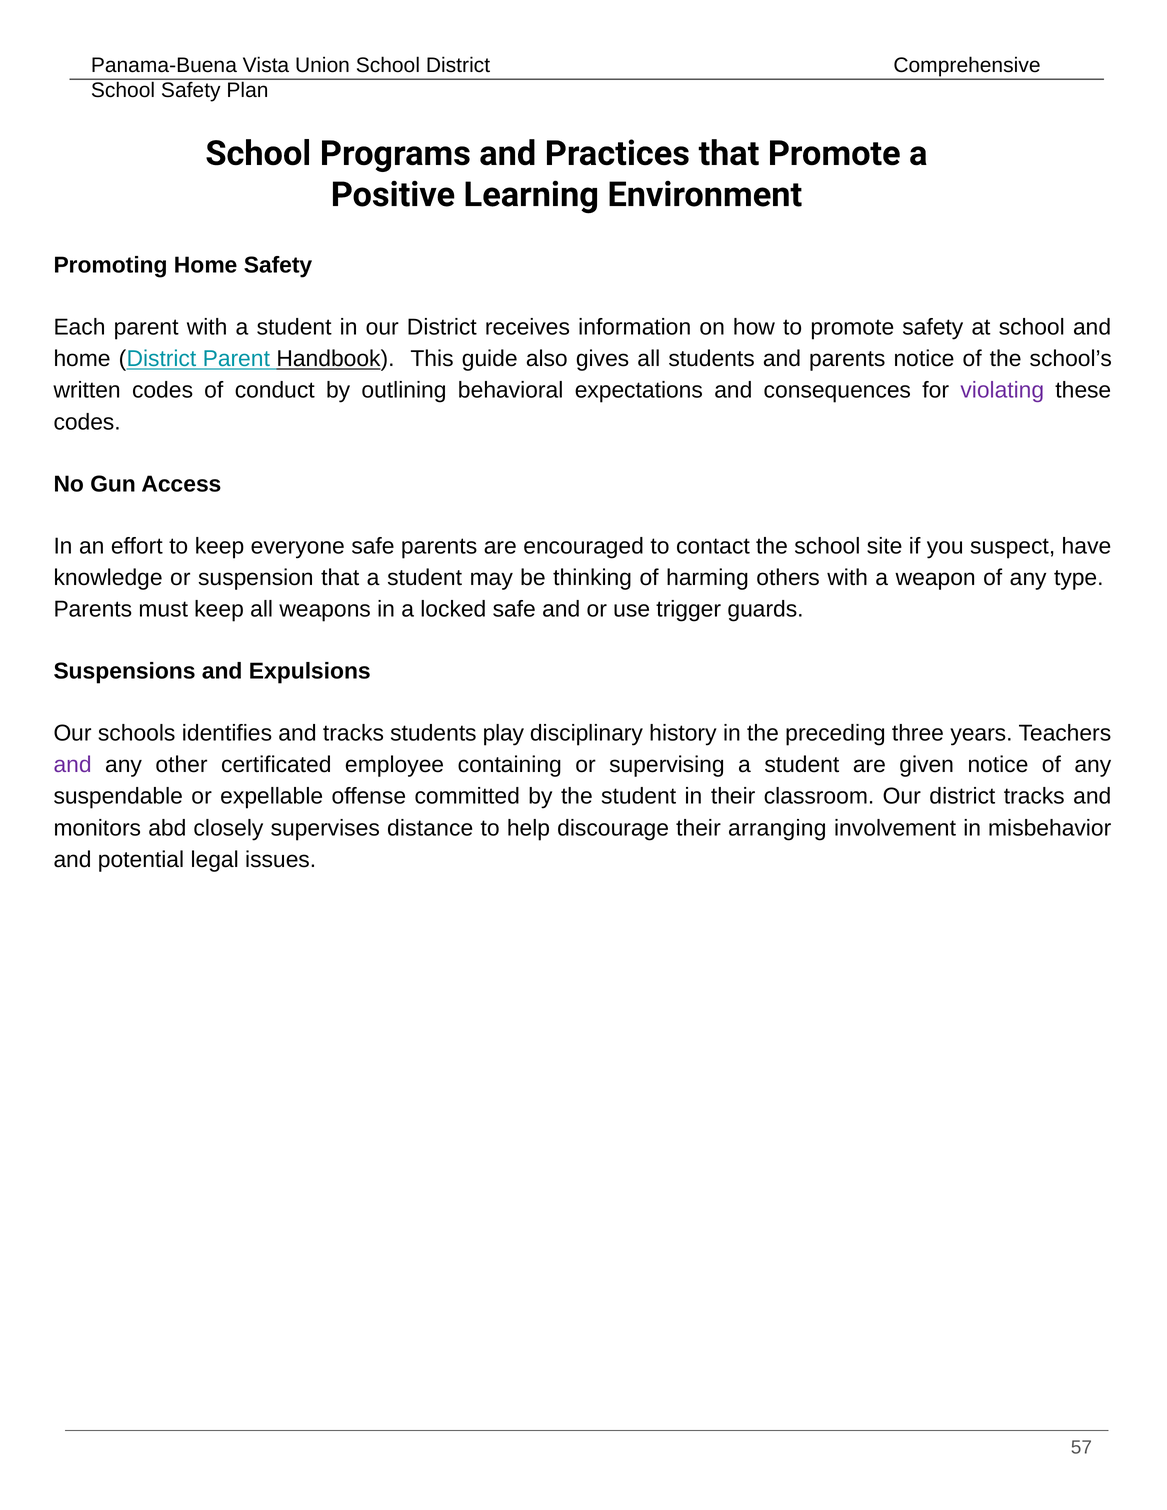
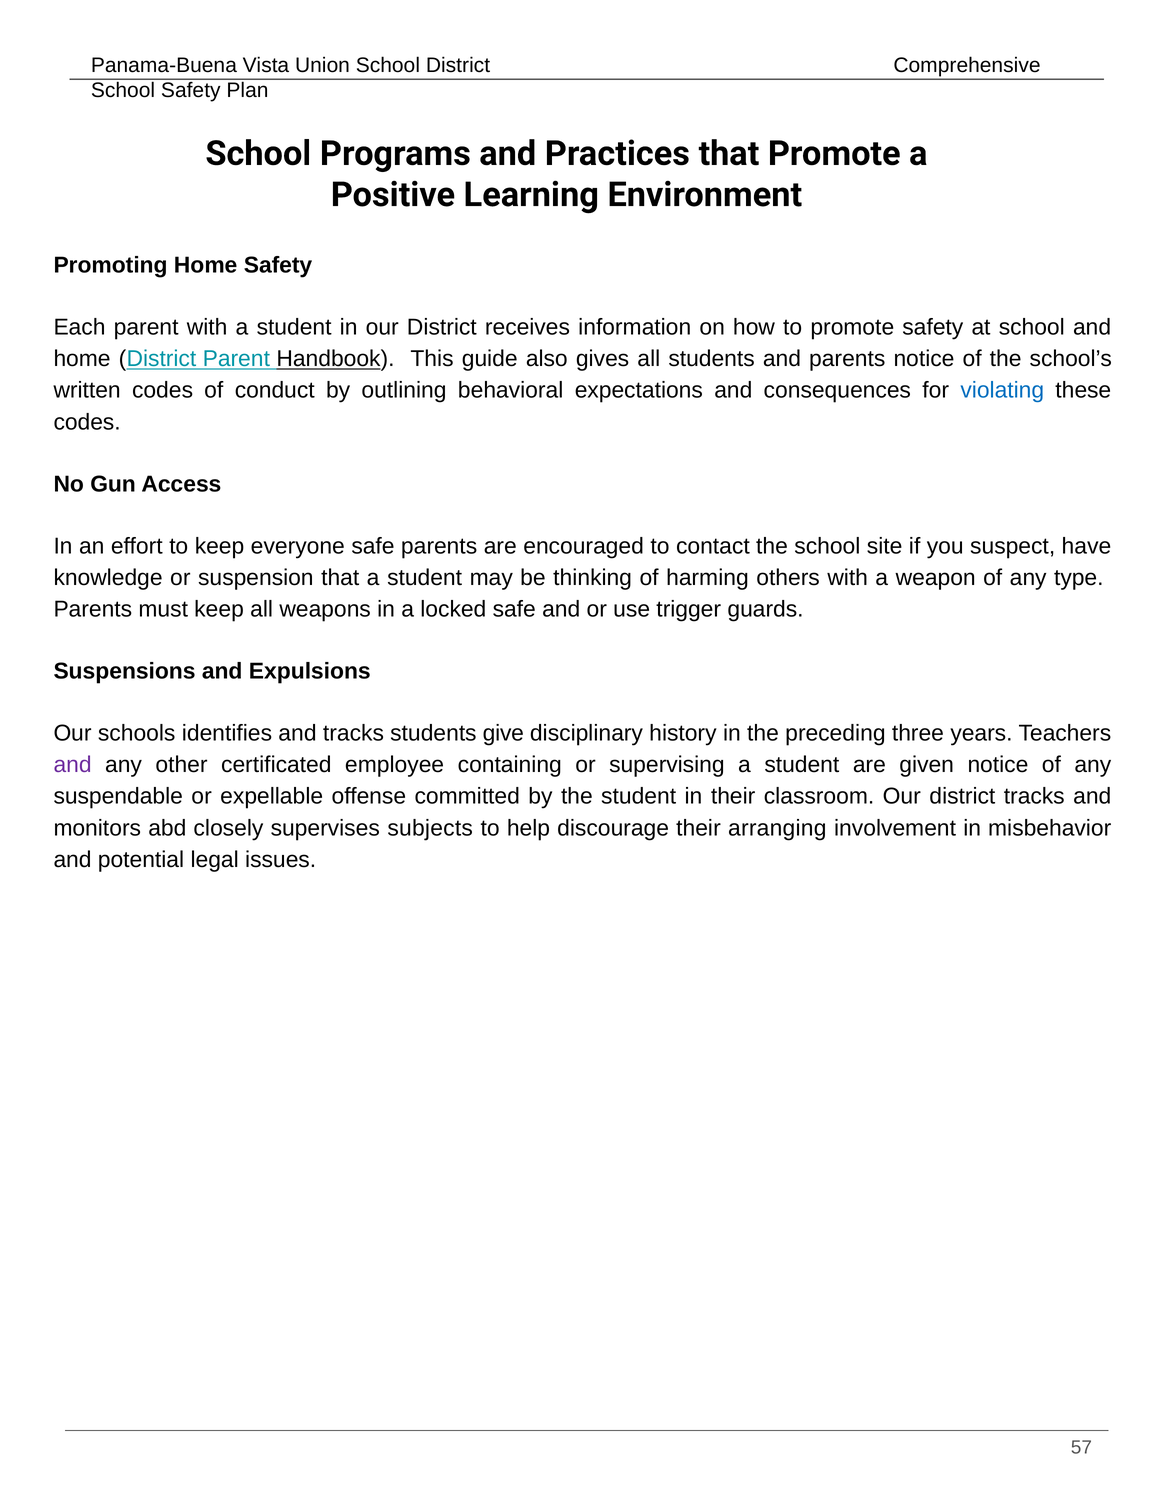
violating colour: purple -> blue (1002, 390)
play: play -> give (503, 733)
distance: distance -> subjects (430, 828)
